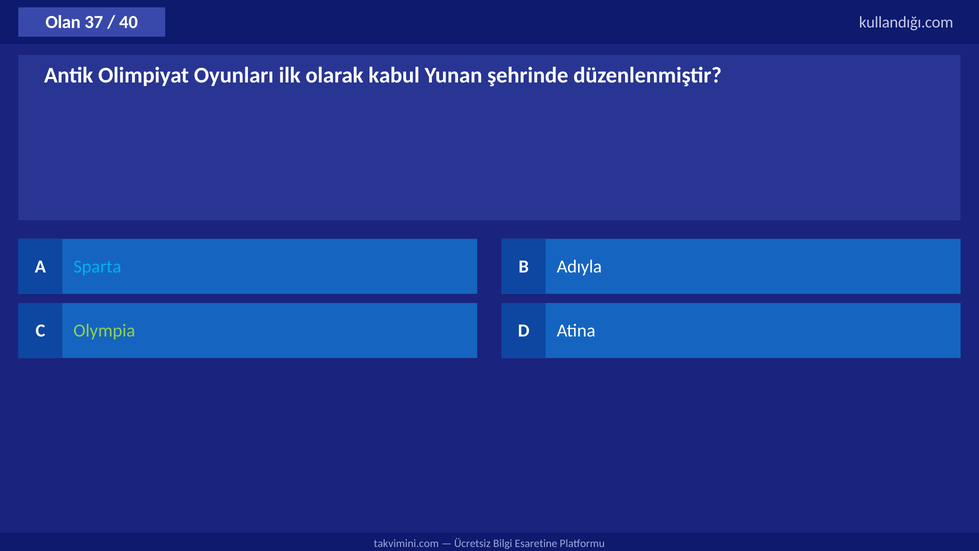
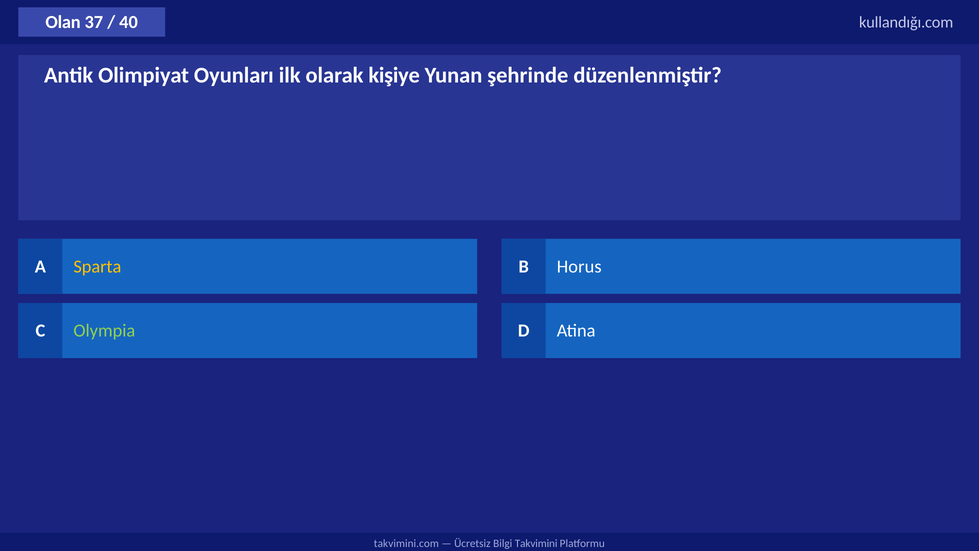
kabul: kabul -> kişiye (394, 75)
Sparta colour: light blue -> yellow (97, 266)
Adıyla: Adıyla -> Horus (579, 266)
Esaretine: Esaretine -> Takvimini (536, 543)
